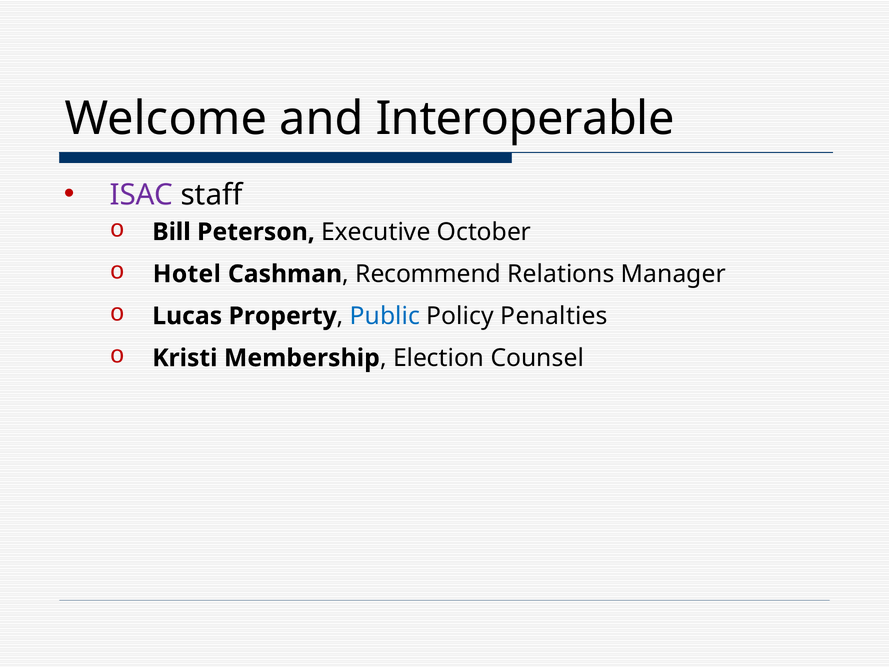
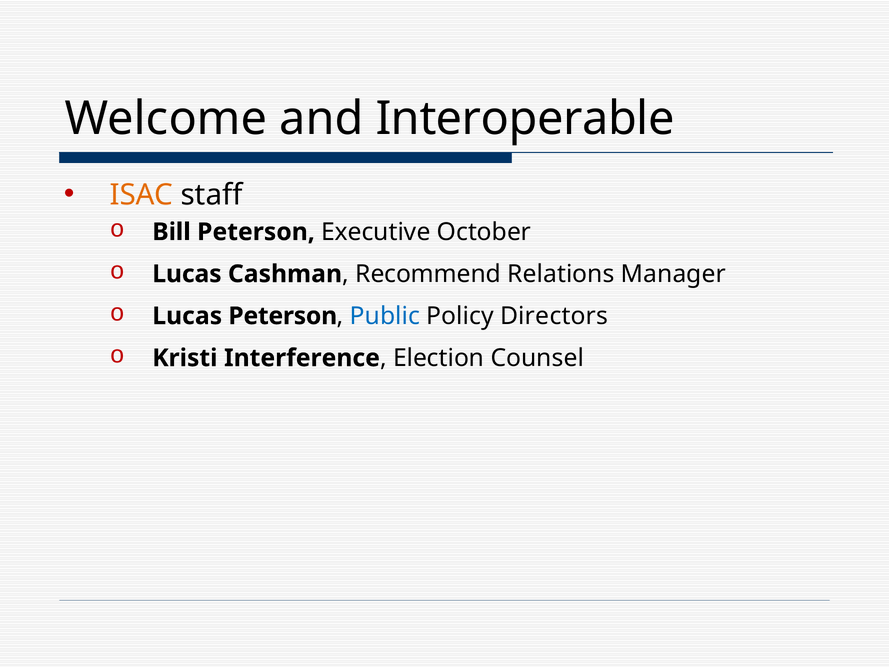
ISAC colour: purple -> orange (141, 195)
Hotel: Hotel -> Lucas (187, 274)
Lucas Property: Property -> Peterson (283, 316)
Penalties: Penalties -> Directors (554, 316)
Membership: Membership -> Interference (302, 358)
